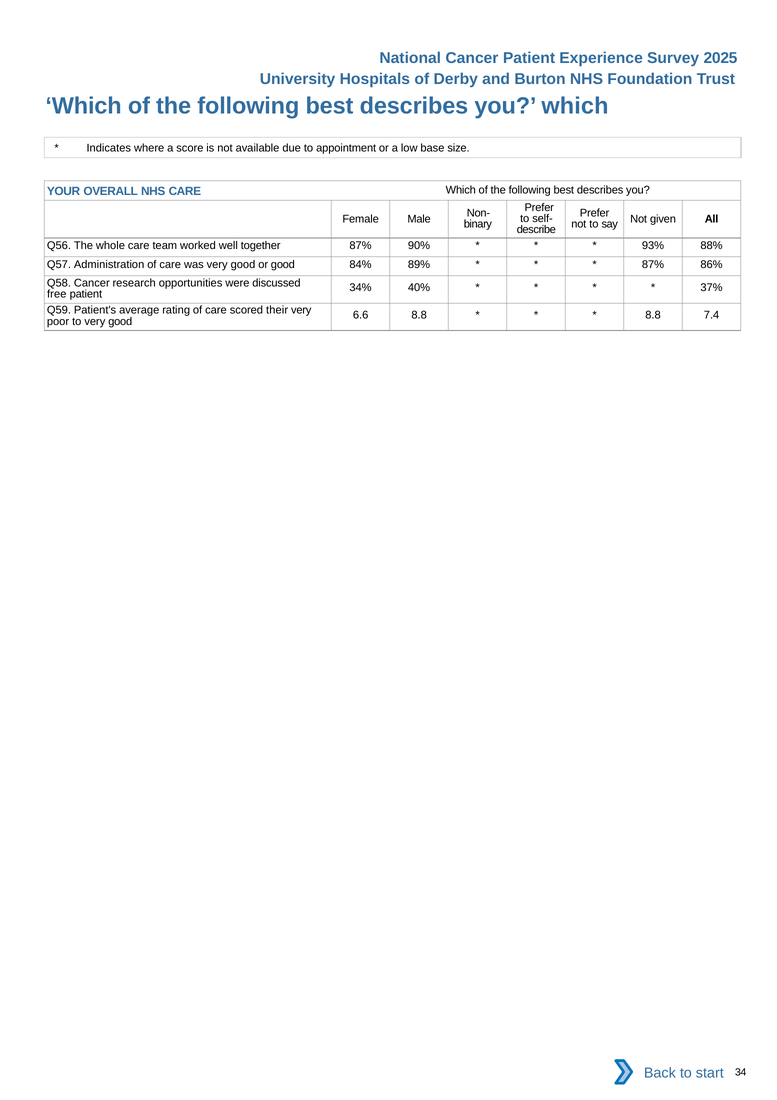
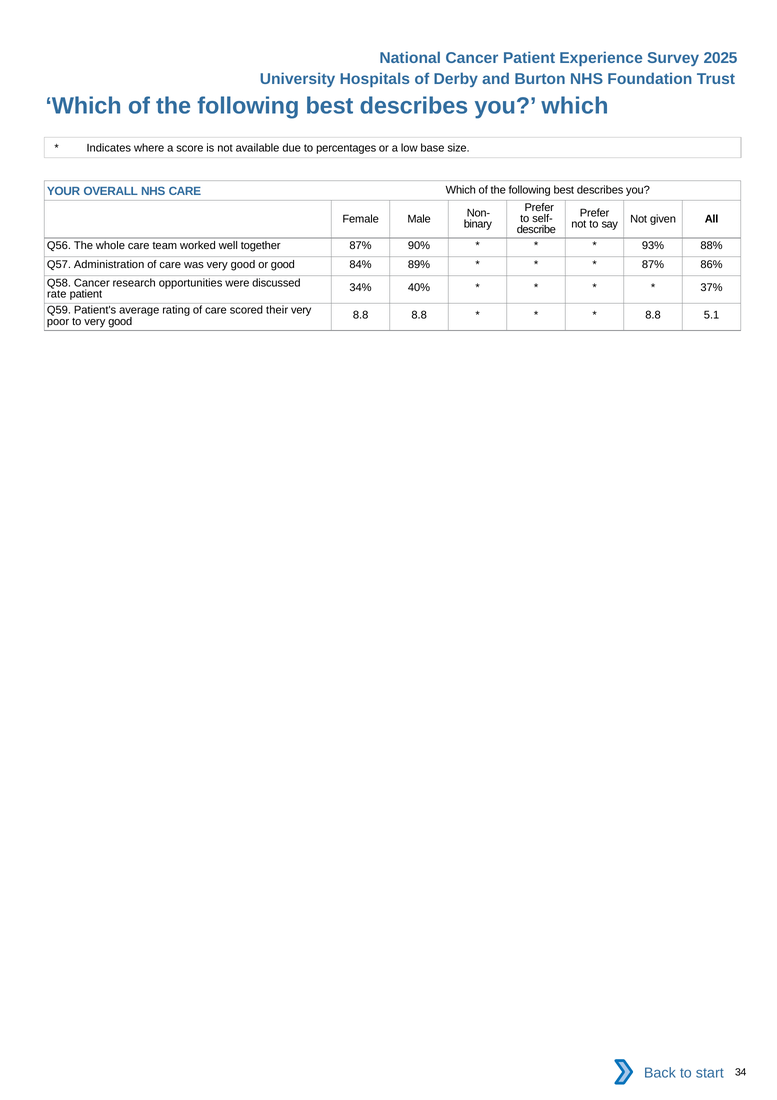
appointment: appointment -> percentages (346, 148)
free: free -> rate (57, 294)
6.6: 6.6 -> 8.8 (361, 315)
7.4: 7.4 -> 5.1 (712, 315)
